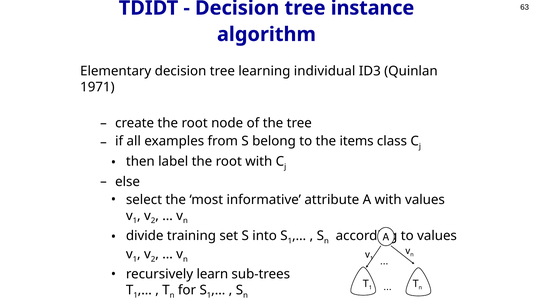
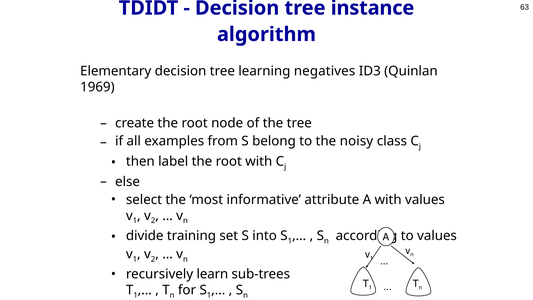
individual: individual -> negatives (325, 71)
1971: 1971 -> 1969 (97, 87)
items: items -> noisy (356, 141)
